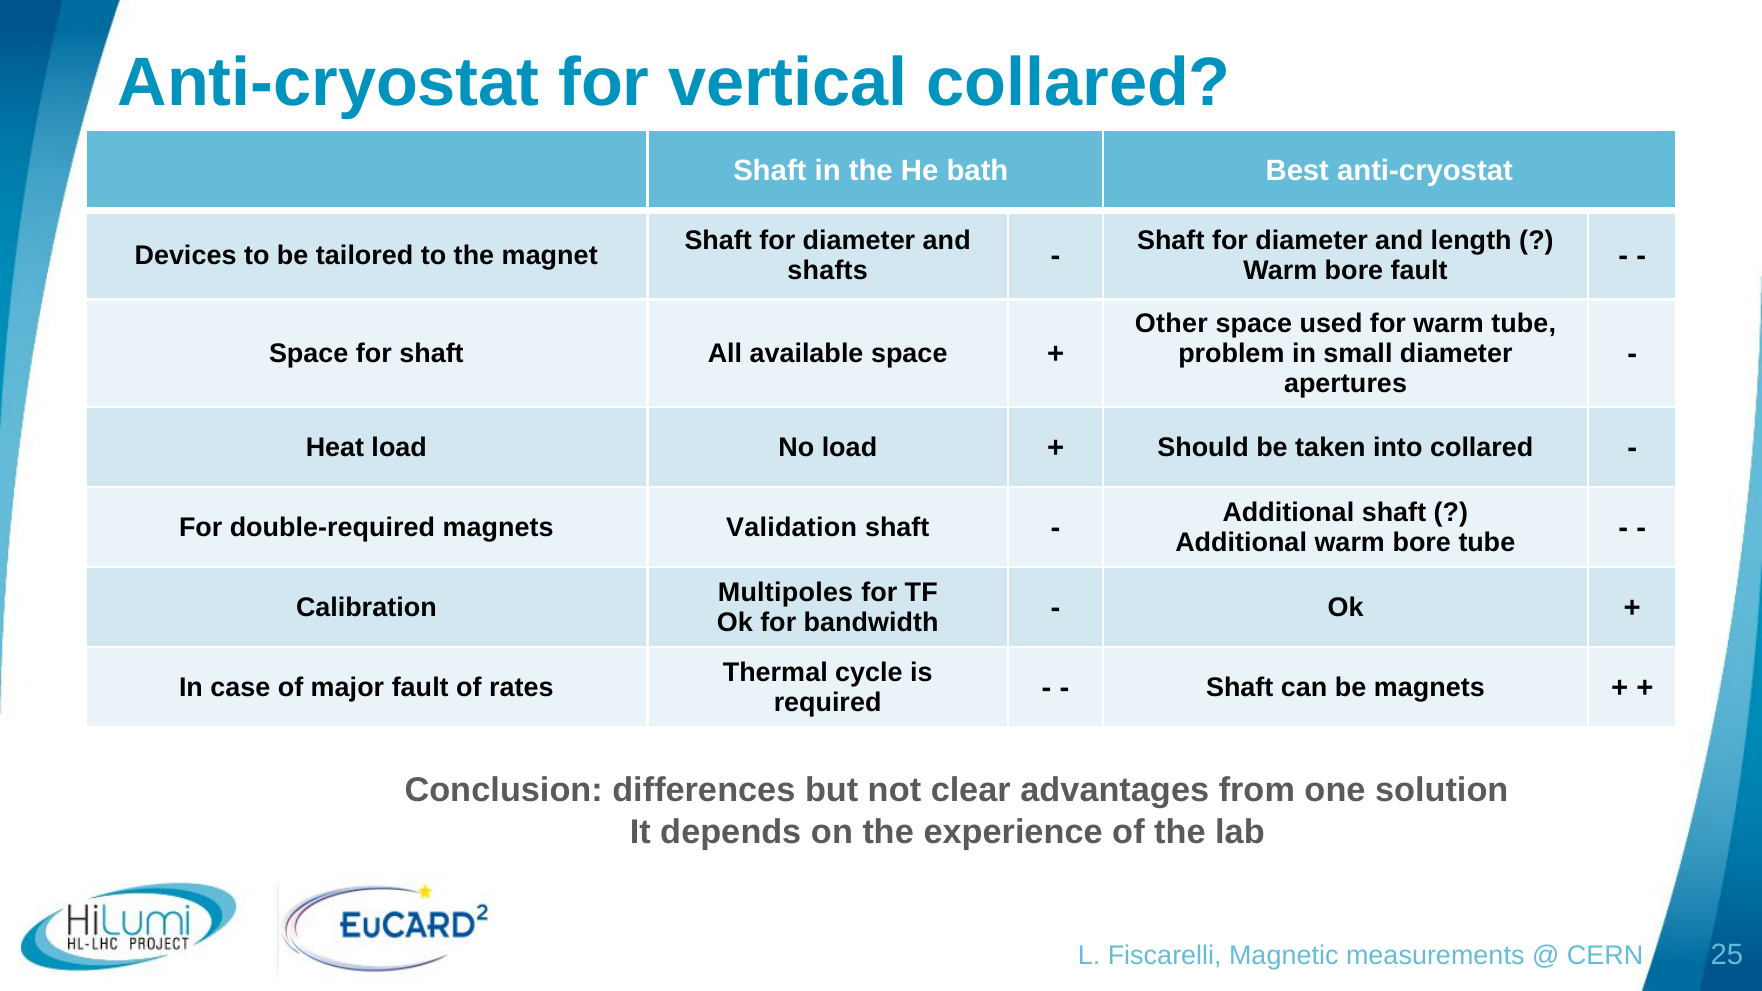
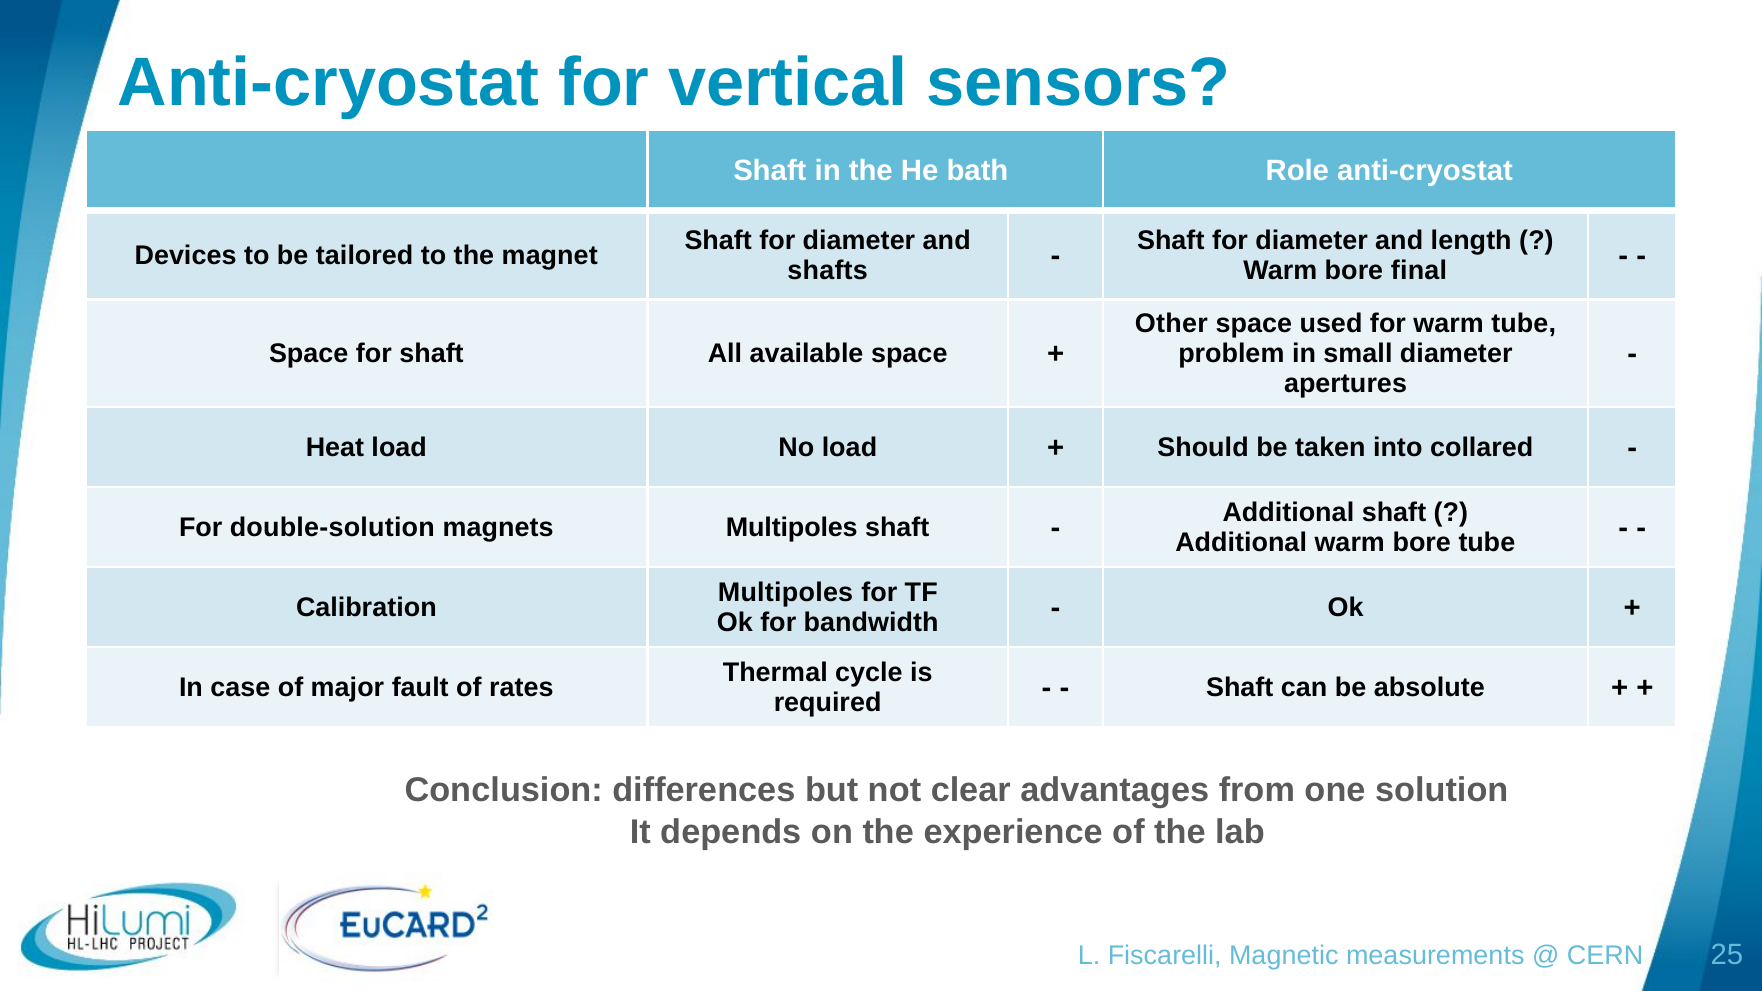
vertical collared: collared -> sensors (1079, 83)
Best: Best -> Role (1297, 171)
bore fault: fault -> final (1419, 270)
double-required: double-required -> double-solution (332, 528)
magnets Validation: Validation -> Multipoles (792, 528)
be magnets: magnets -> absolute (1429, 688)
